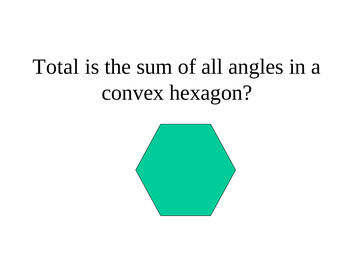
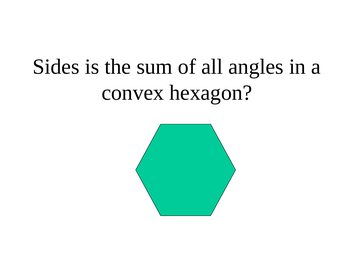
Total: Total -> Sides (56, 67)
